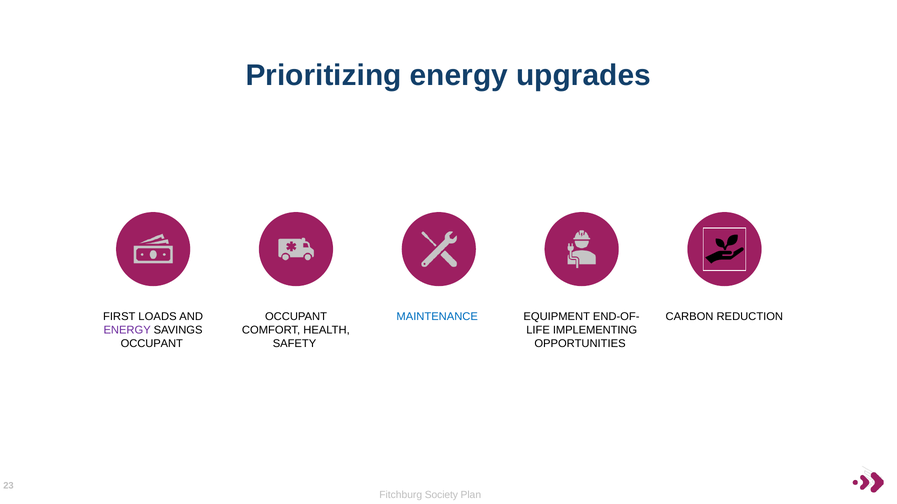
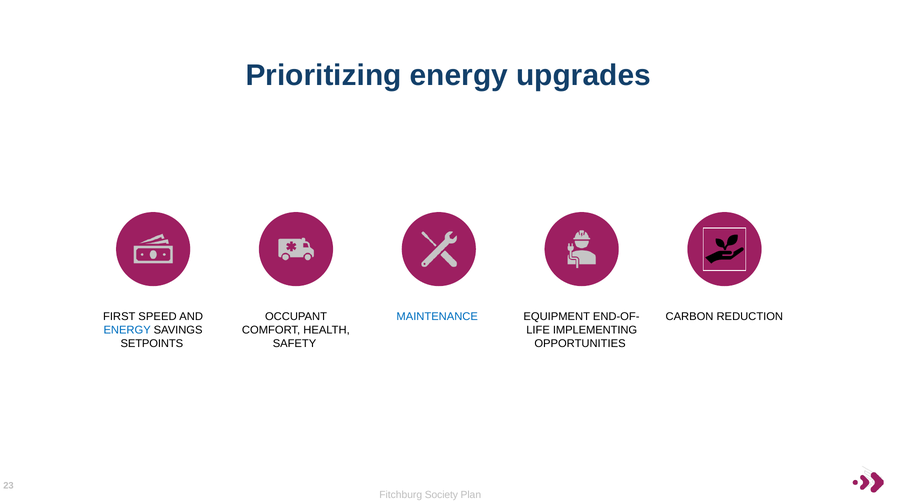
LOADS: LOADS -> SPEED (158, 317)
ENERGY colour: purple -> blue (127, 331)
OCCUPANT: OCCUPANT -> SETPOINTS (152, 344)
